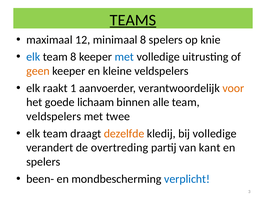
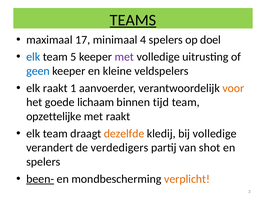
12: 12 -> 17 (83, 40)
minimaal 8: 8 -> 4 (143, 40)
knie: knie -> doel (211, 40)
team 8: 8 -> 5 (73, 57)
met colour: blue -> purple (124, 57)
geen colour: orange -> blue (38, 71)
alle: alle -> tijd (161, 103)
veldspelers: veldspelers -> opzettelijke (54, 117)
met twee: twee -> raakt (118, 117)
overtreding: overtreding -> verdedigers (120, 148)
kant: kant -> shot (210, 148)
been- underline: none -> present (40, 179)
verplicht colour: blue -> orange (187, 179)
